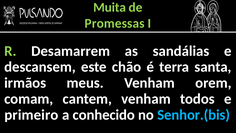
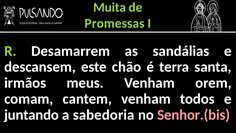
primeiro: primeiro -> juntando (32, 115)
conhecido: conhecido -> sabedoria (104, 115)
Senhor.(bis colour: light blue -> pink (194, 115)
